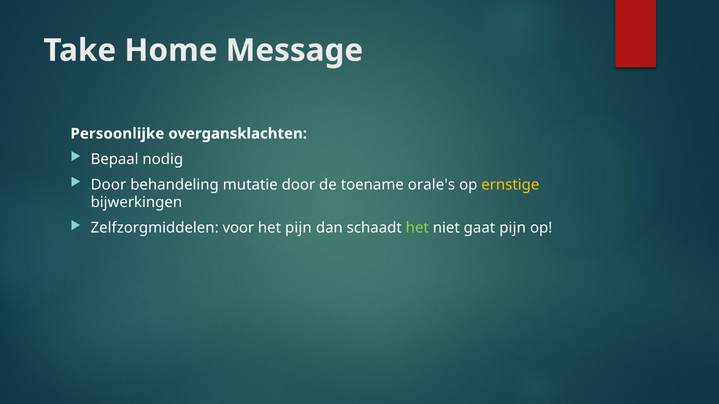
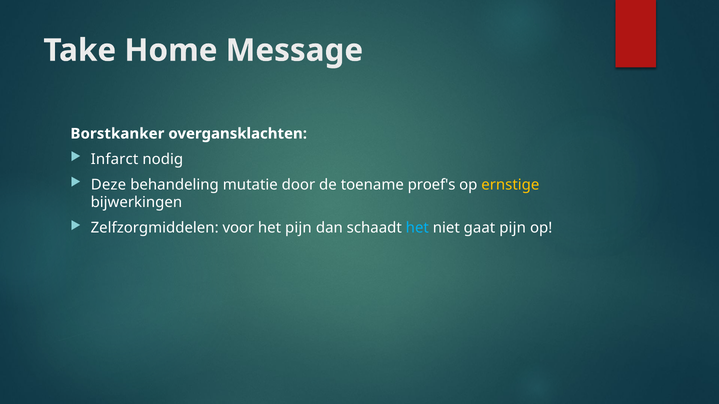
Persoonlijke: Persoonlijke -> Borstkanker (117, 134)
Bepaal: Bepaal -> Infarct (115, 159)
Door: Door -> Deze (108, 185)
orale's: orale's -> proef's (432, 185)
het colour: light green -> light blue (417, 228)
